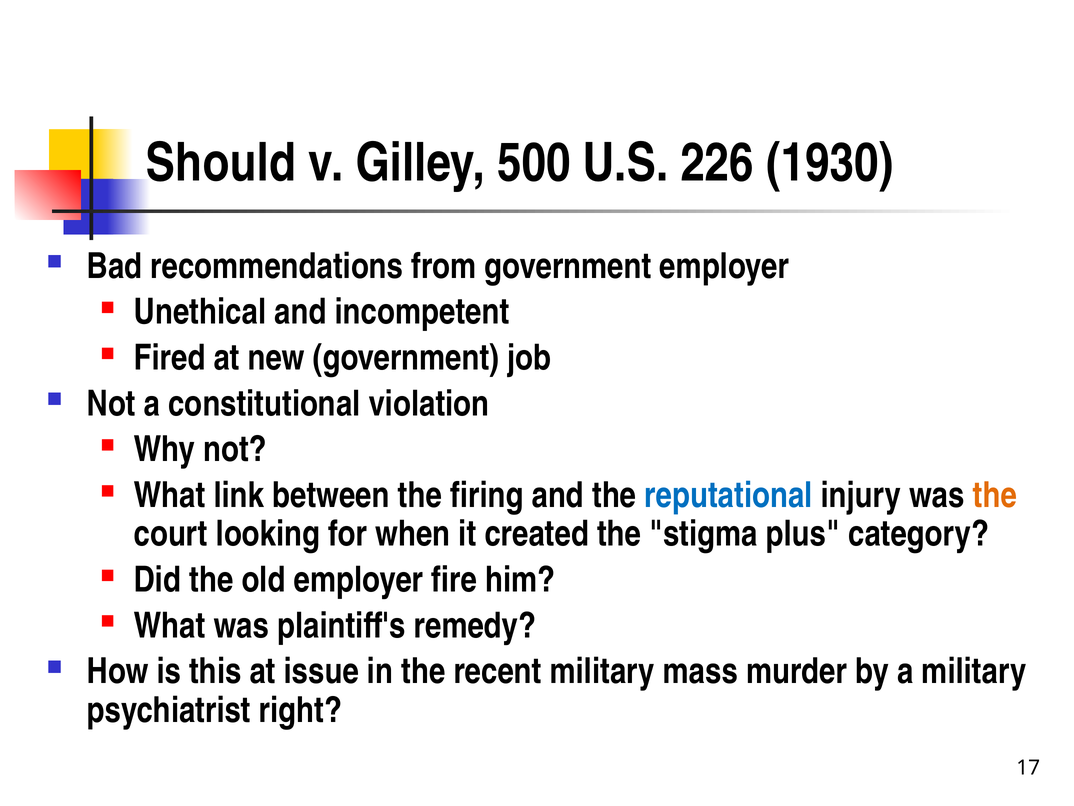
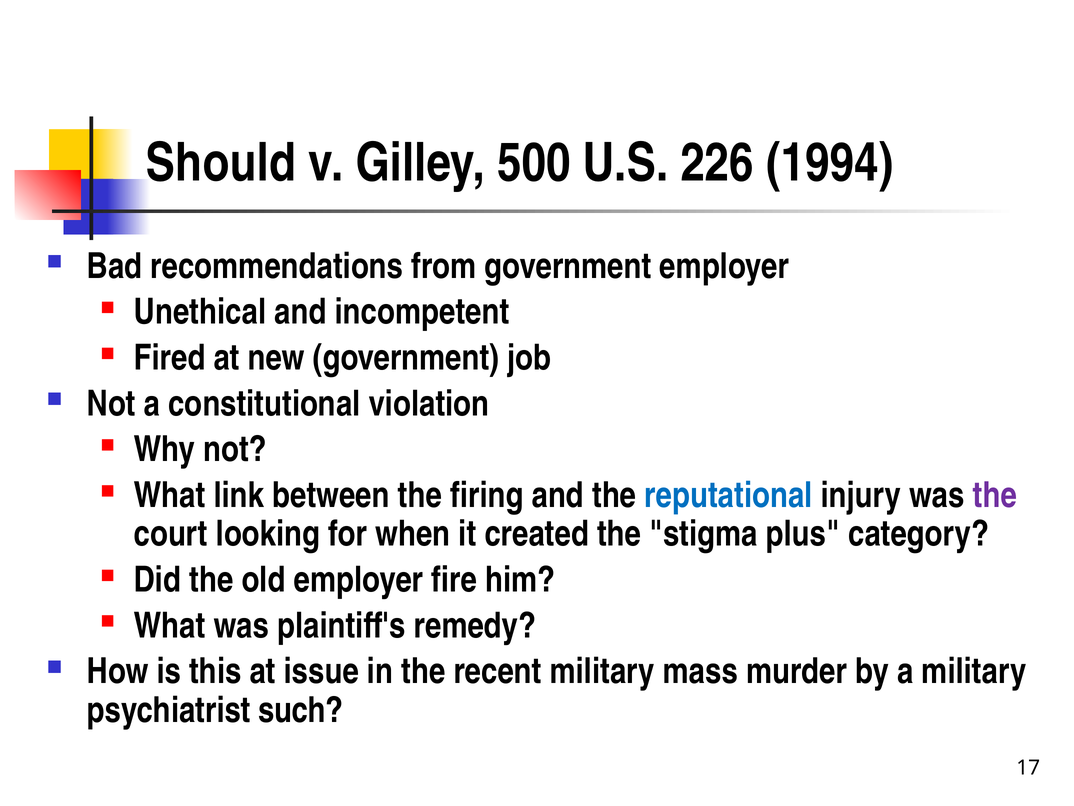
1930: 1930 -> 1994 (830, 163)
the colour: orange -> purple (995, 495)
right: right -> such (301, 710)
